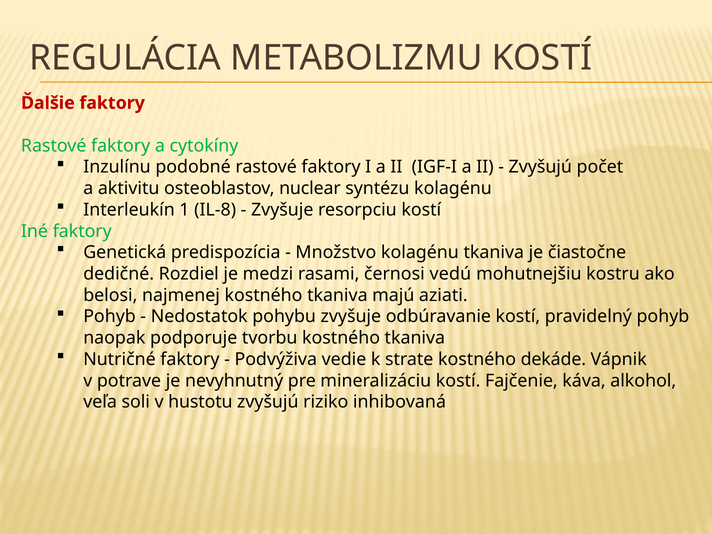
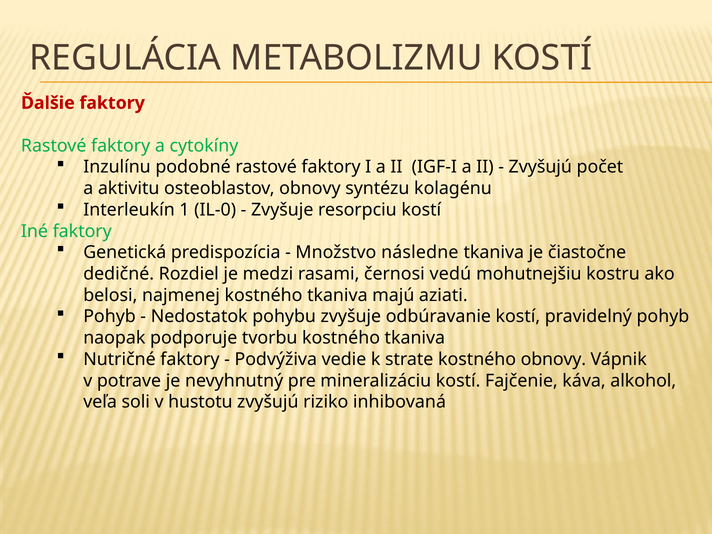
osteoblastov nuclear: nuclear -> obnovy (310, 188)
IL-8: IL-8 -> IL-0 (215, 210)
Množstvo kolagénu: kolagénu -> následne (420, 252)
kostného dekáde: dekáde -> obnovy (553, 359)
